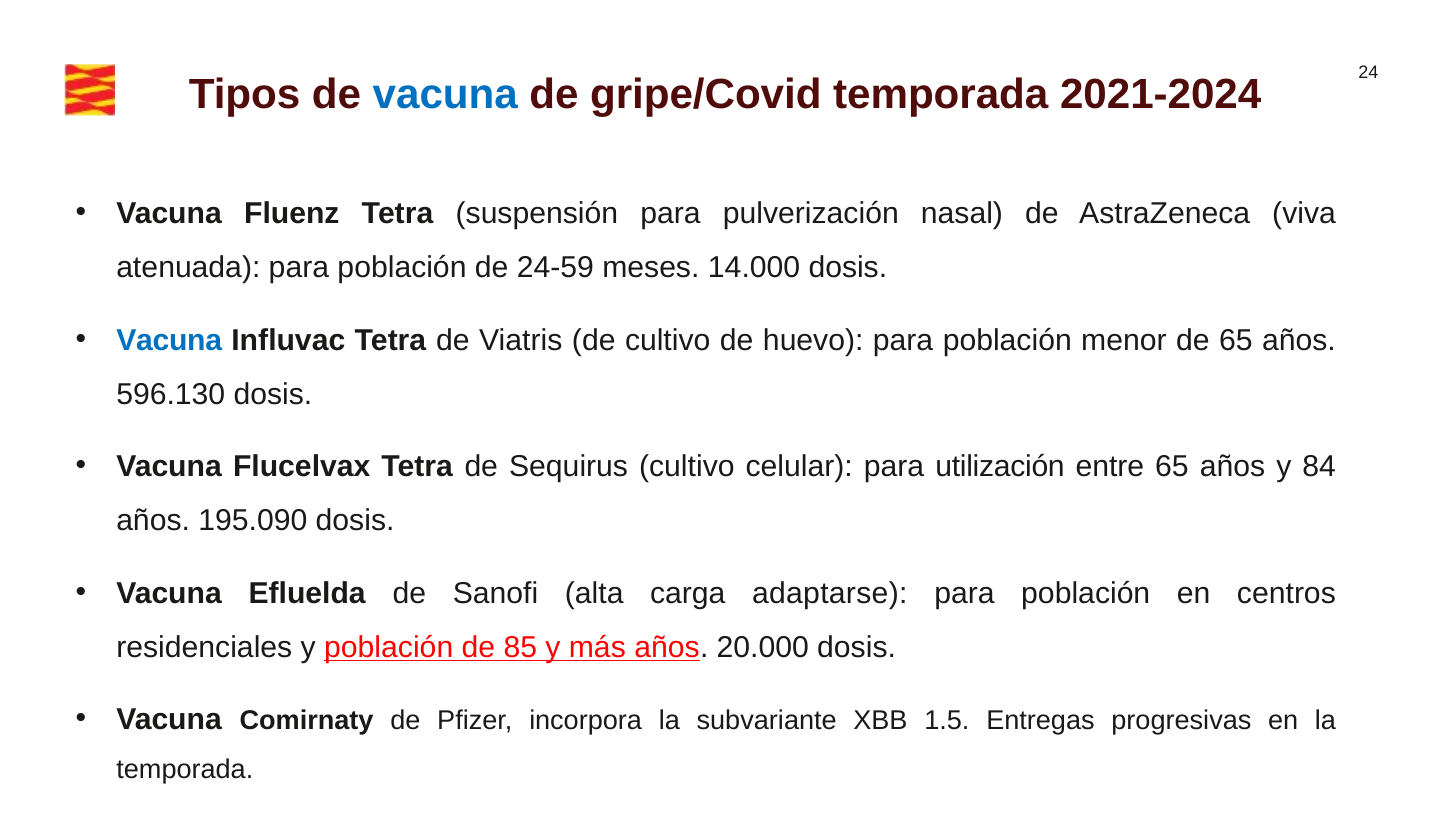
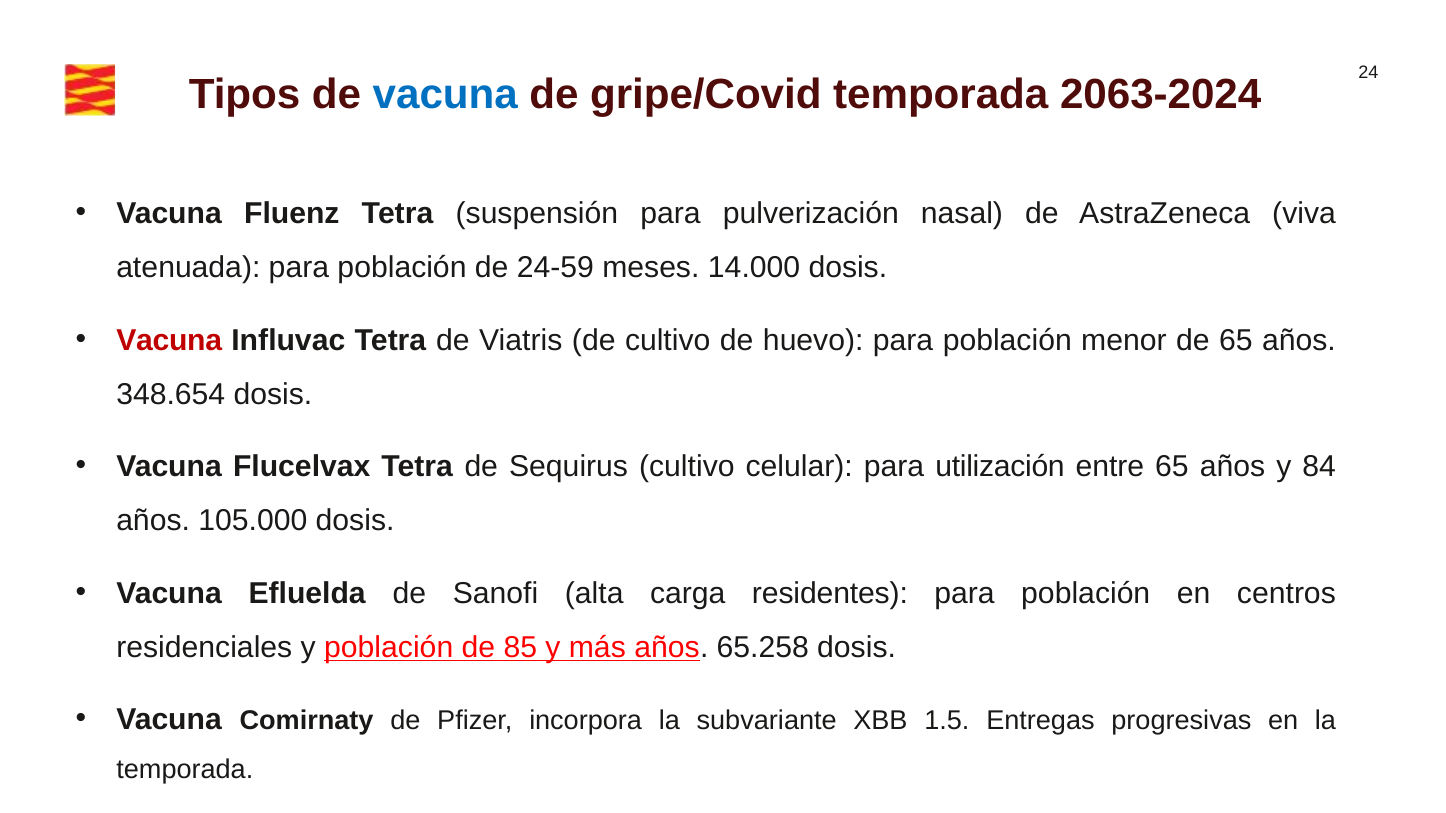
2021-2024: 2021-2024 -> 2063-2024 (1161, 95)
Vacuna colour: blue -> red (169, 340)
596.130: 596.130 -> 348.654 (171, 394)
195.090: 195.090 -> 105.000 (253, 521)
adaptarse: adaptarse -> residentes (830, 593)
20.000: 20.000 -> 65.258 (763, 648)
